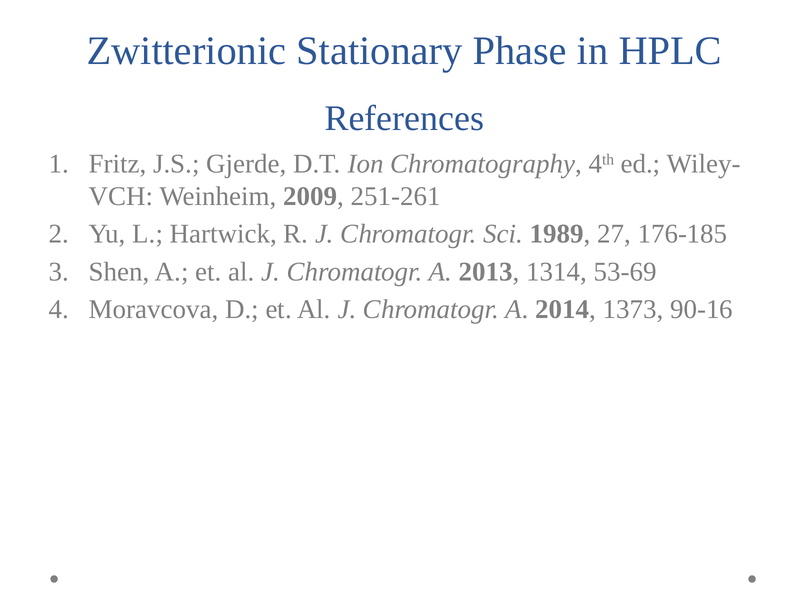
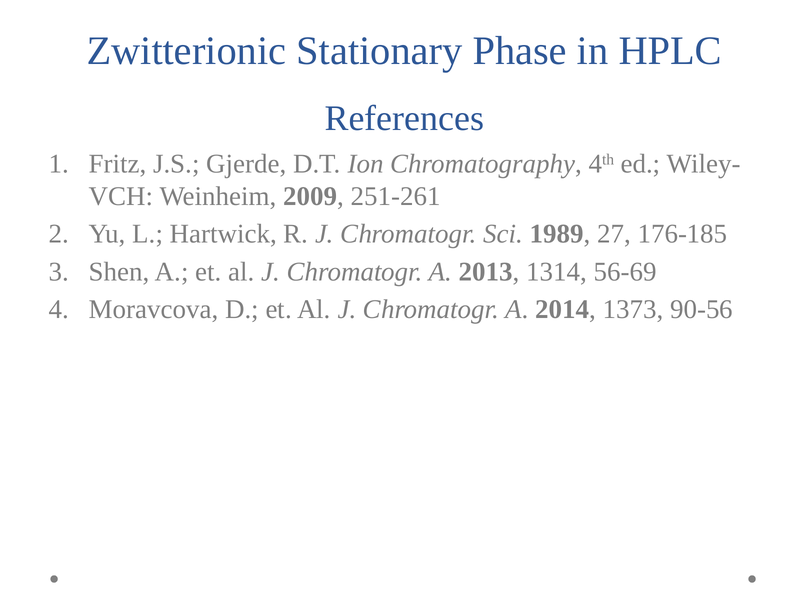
53-69: 53-69 -> 56-69 (625, 272)
90-16: 90-16 -> 90-56 (702, 309)
